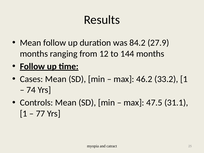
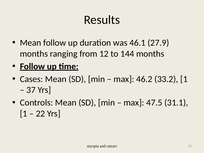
84.2: 84.2 -> 46.1 (137, 43)
74: 74 -> 37 (31, 90)
77: 77 -> 22 (40, 114)
